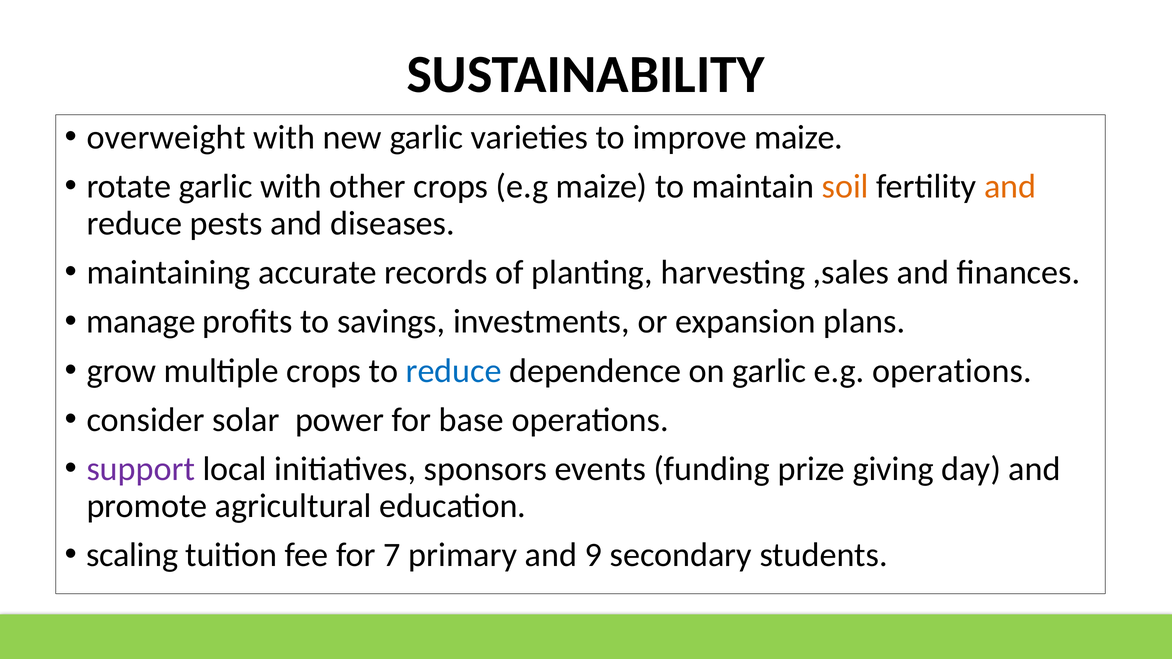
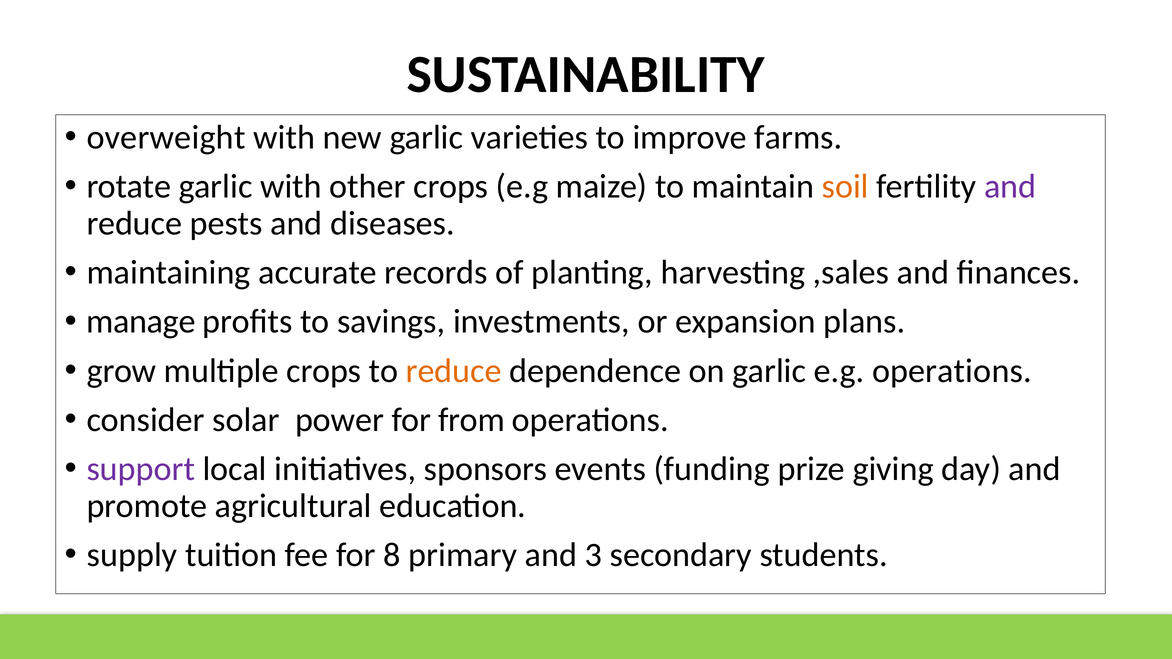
improve maize: maize -> farms (798, 137)
and colour: orange -> purple (1010, 187)
reduce colour: blue -> orange (454, 371)
base: base -> from (472, 420)
scaling: scaling -> supply (132, 555)
7: 7 -> 8 (392, 555)
9: 9 -> 3 (593, 555)
